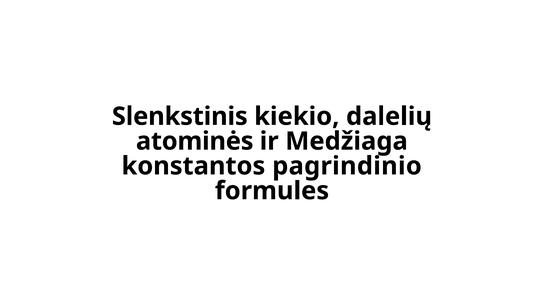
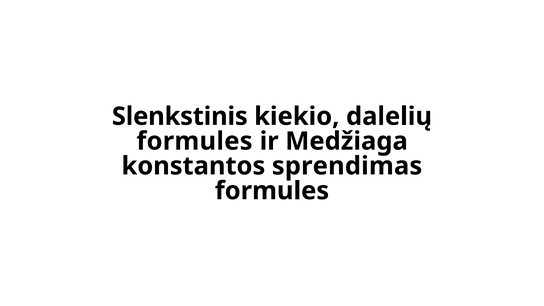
atominės: atominės -> formules (194, 141)
pagrindinio: pagrindinio -> sprendimas (347, 166)
